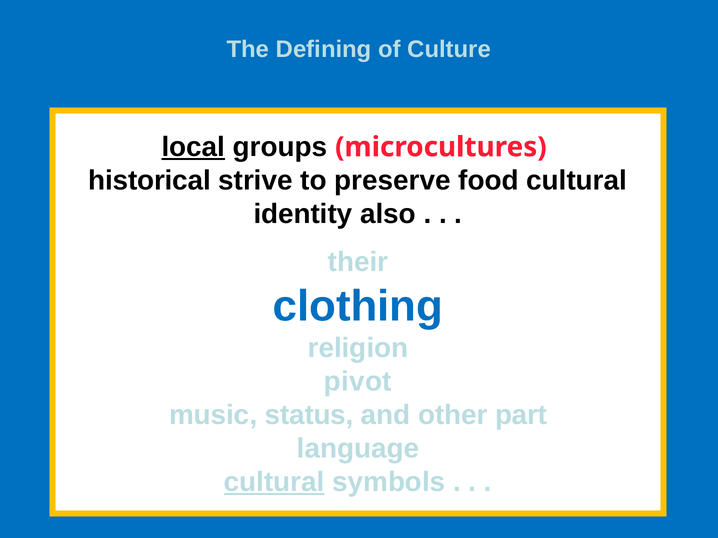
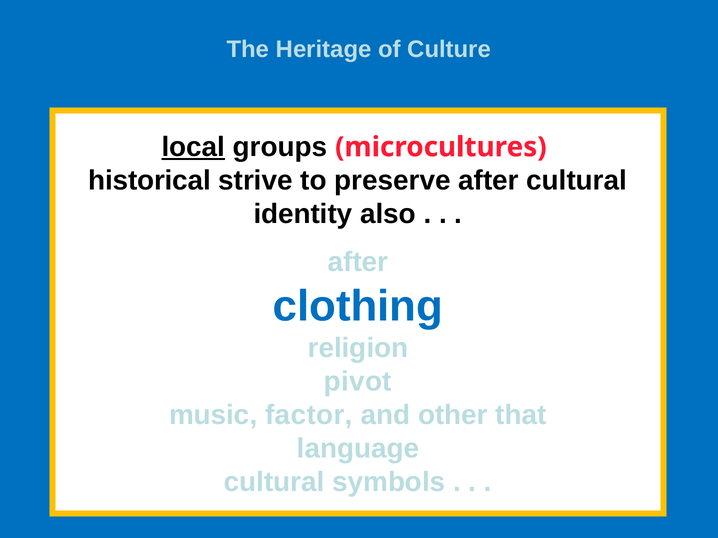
Defining: Defining -> Heritage (324, 50)
preserve food: food -> after (489, 181)
their: their -> after (358, 262)
status: status -> factor (309, 415)
part: part -> that (521, 415)
cultural underline: present -> none (274, 482)
